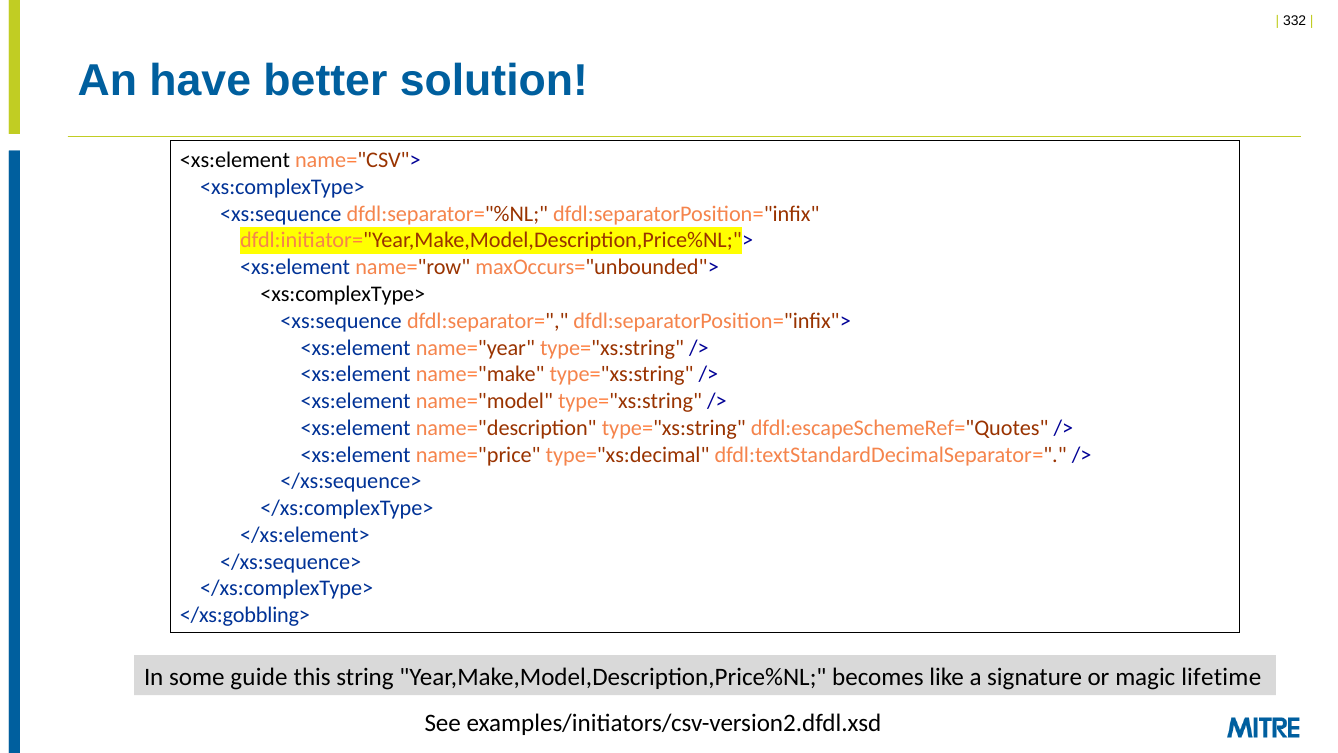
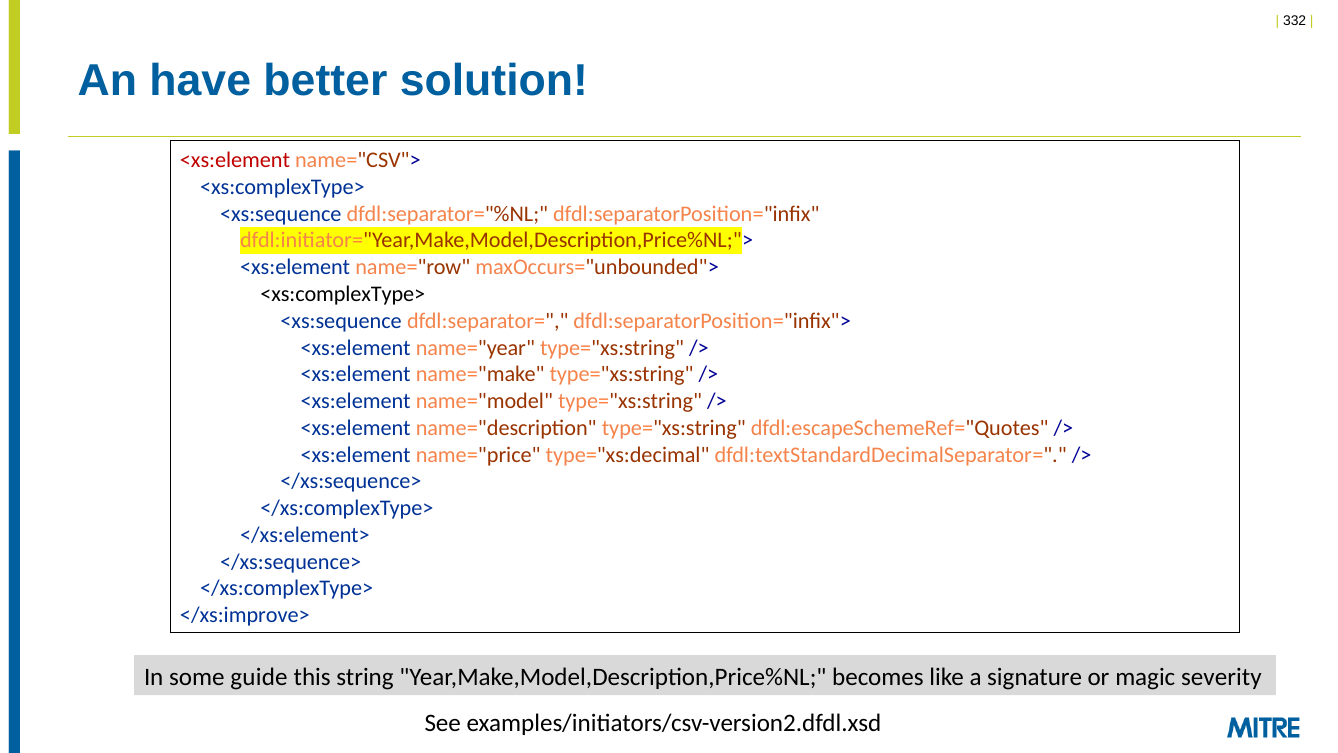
<xs:element colour: black -> red (235, 160)
</xs:gobbling>: </xs:gobbling> -> </xs:improve> (245, 615)
lifetime: lifetime -> severity (1221, 677)
